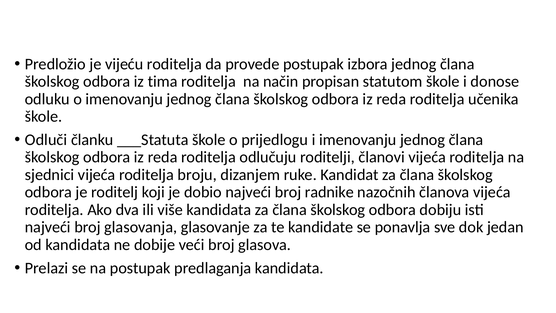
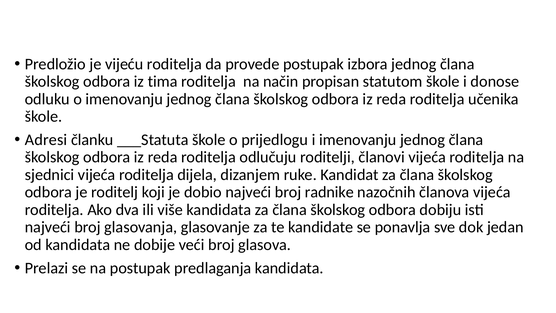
Odluči: Odluči -> Adresi (46, 140)
broju: broju -> dijela (197, 175)
